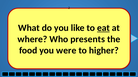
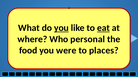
you underline: none -> present (61, 28)
presents: presents -> personal (88, 39)
higher: higher -> places (104, 51)
